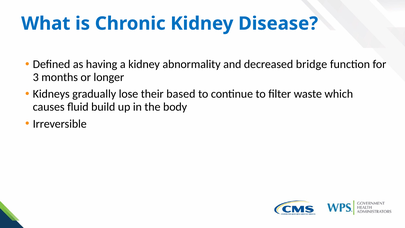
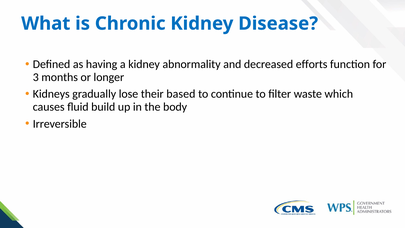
bridge: bridge -> efforts (312, 64)
